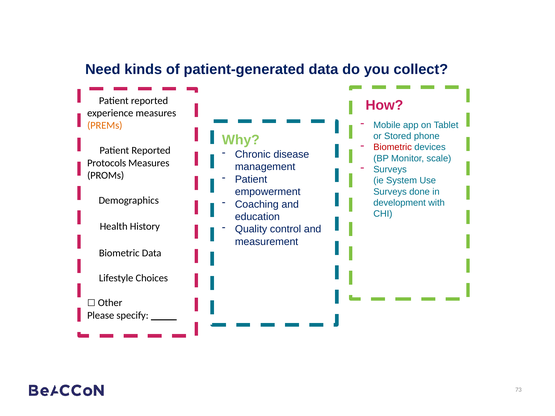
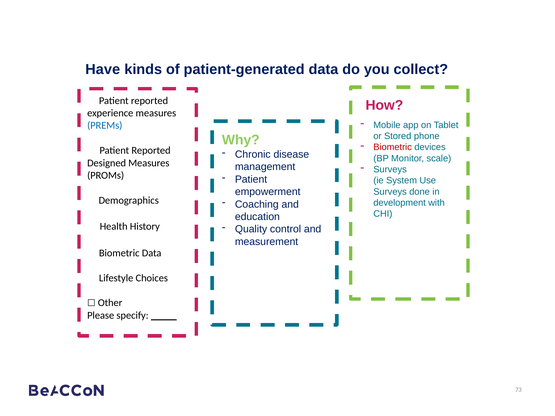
Need: Need -> Have (103, 69)
PREMs colour: orange -> blue (105, 126)
Protocols: Protocols -> Designed (107, 163)
